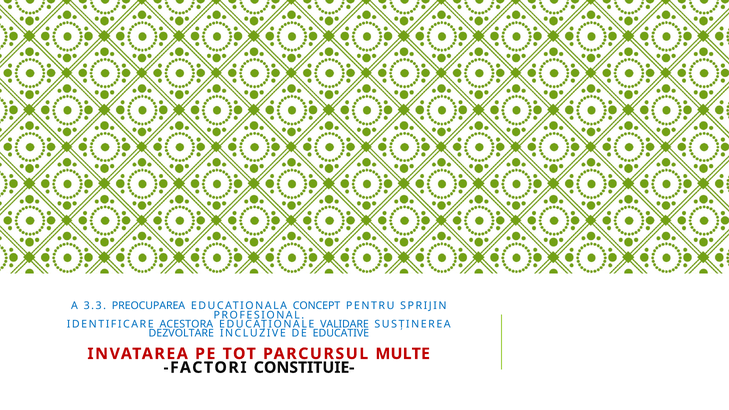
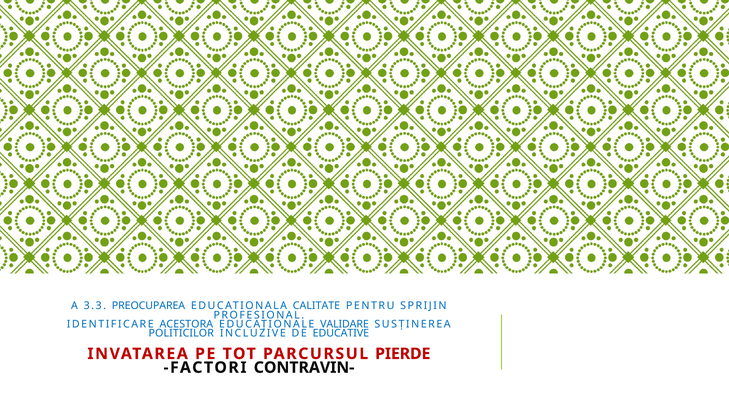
CONCEPT: CONCEPT -> CALITATE (317, 306)
DEZVOLTARE: DEZVOLTARE -> POLITICILOR (181, 334)
MULTE: MULTE -> PIERDE (403, 354)
CONSTITUIE-: CONSTITUIE- -> CONTRAVIN- (304, 368)
